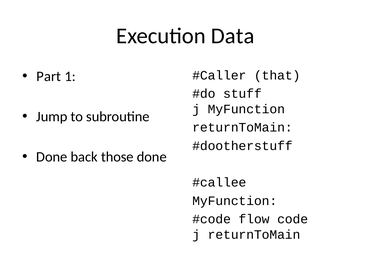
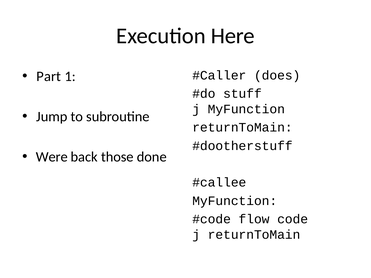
Data: Data -> Here (233, 36)
that: that -> does (277, 75)
Done: Done -> Were (52, 157)
